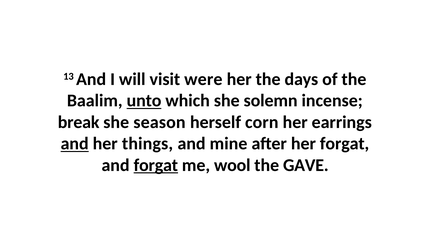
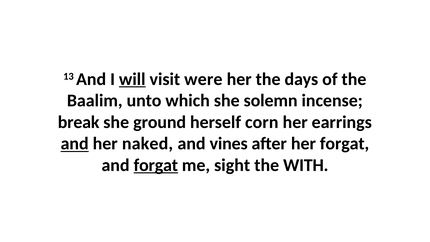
will underline: none -> present (132, 79)
unto underline: present -> none (144, 101)
season: season -> ground (160, 122)
things: things -> naked (148, 144)
mine: mine -> vines (229, 144)
wool: wool -> sight (232, 165)
GAVE: GAVE -> WITH (306, 165)
